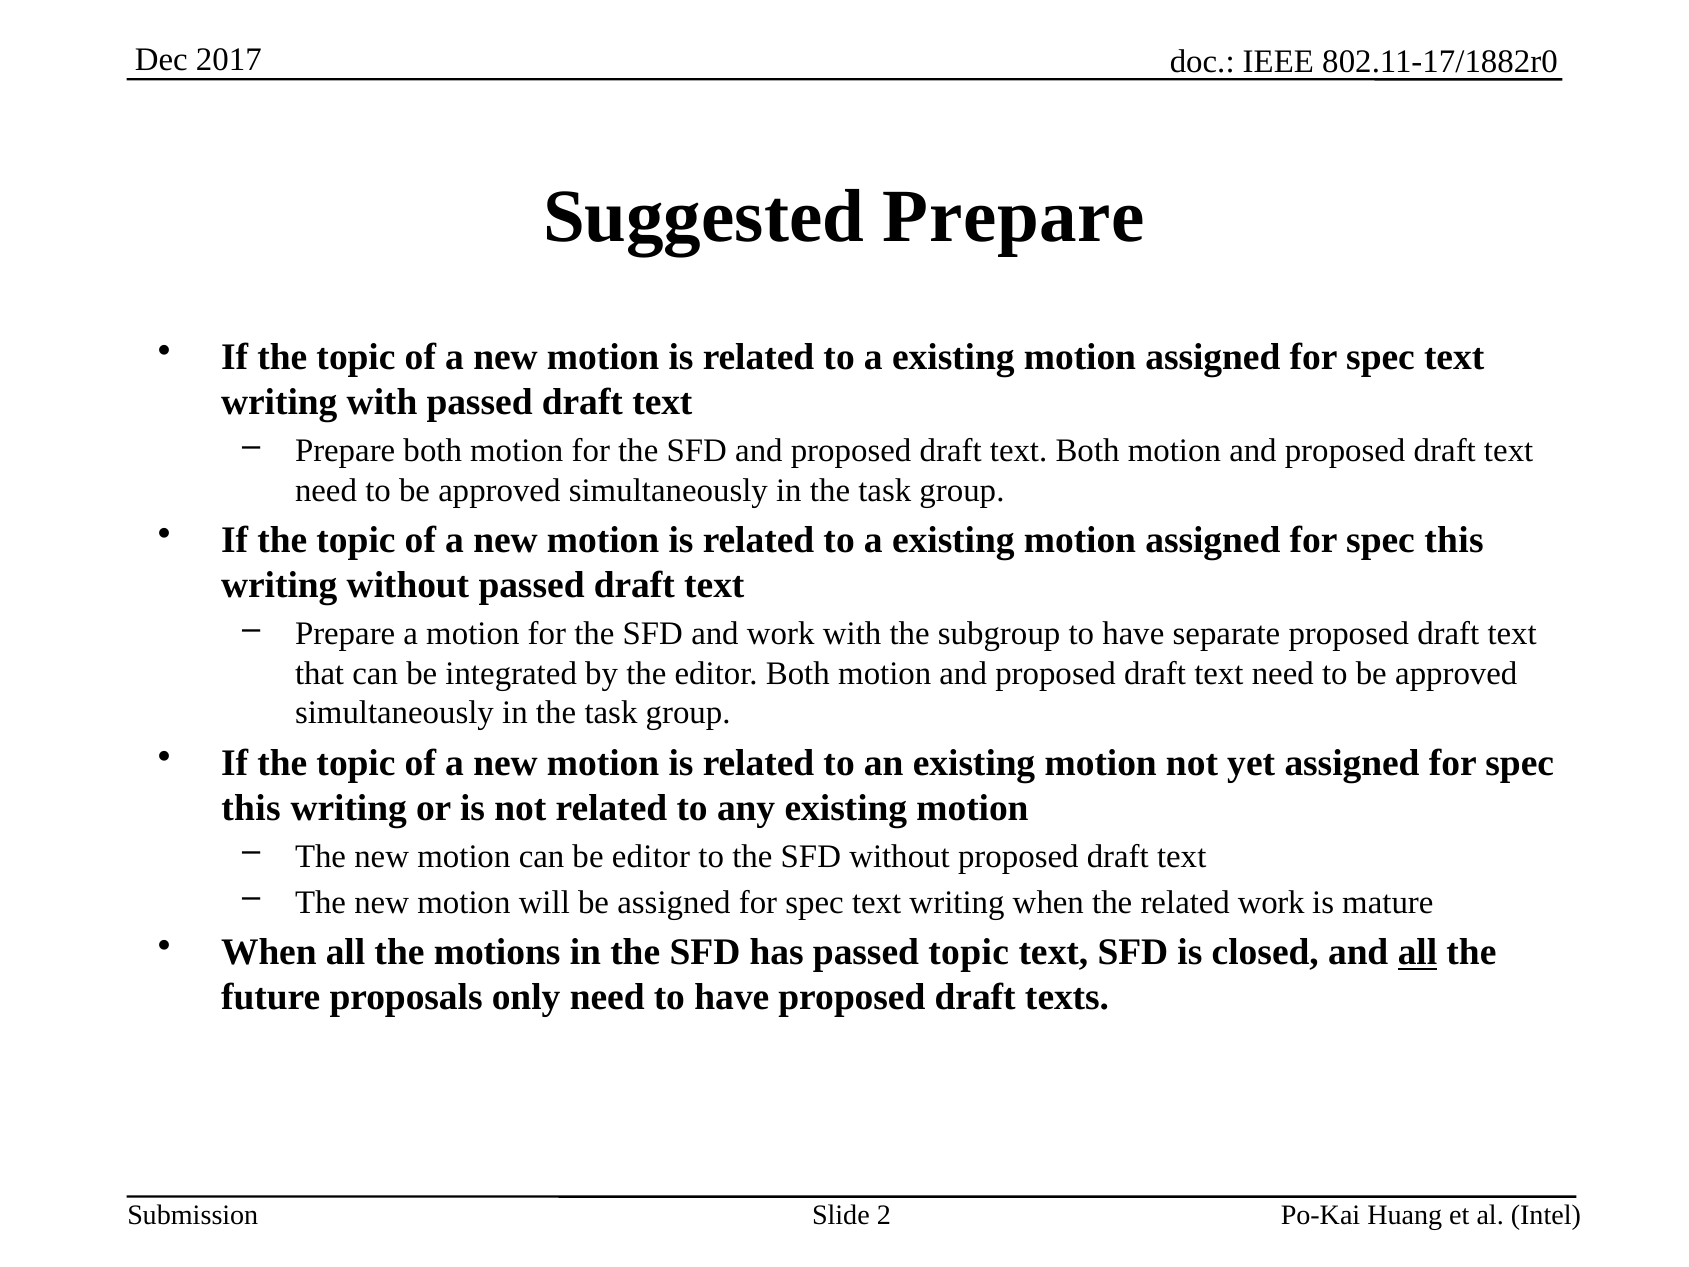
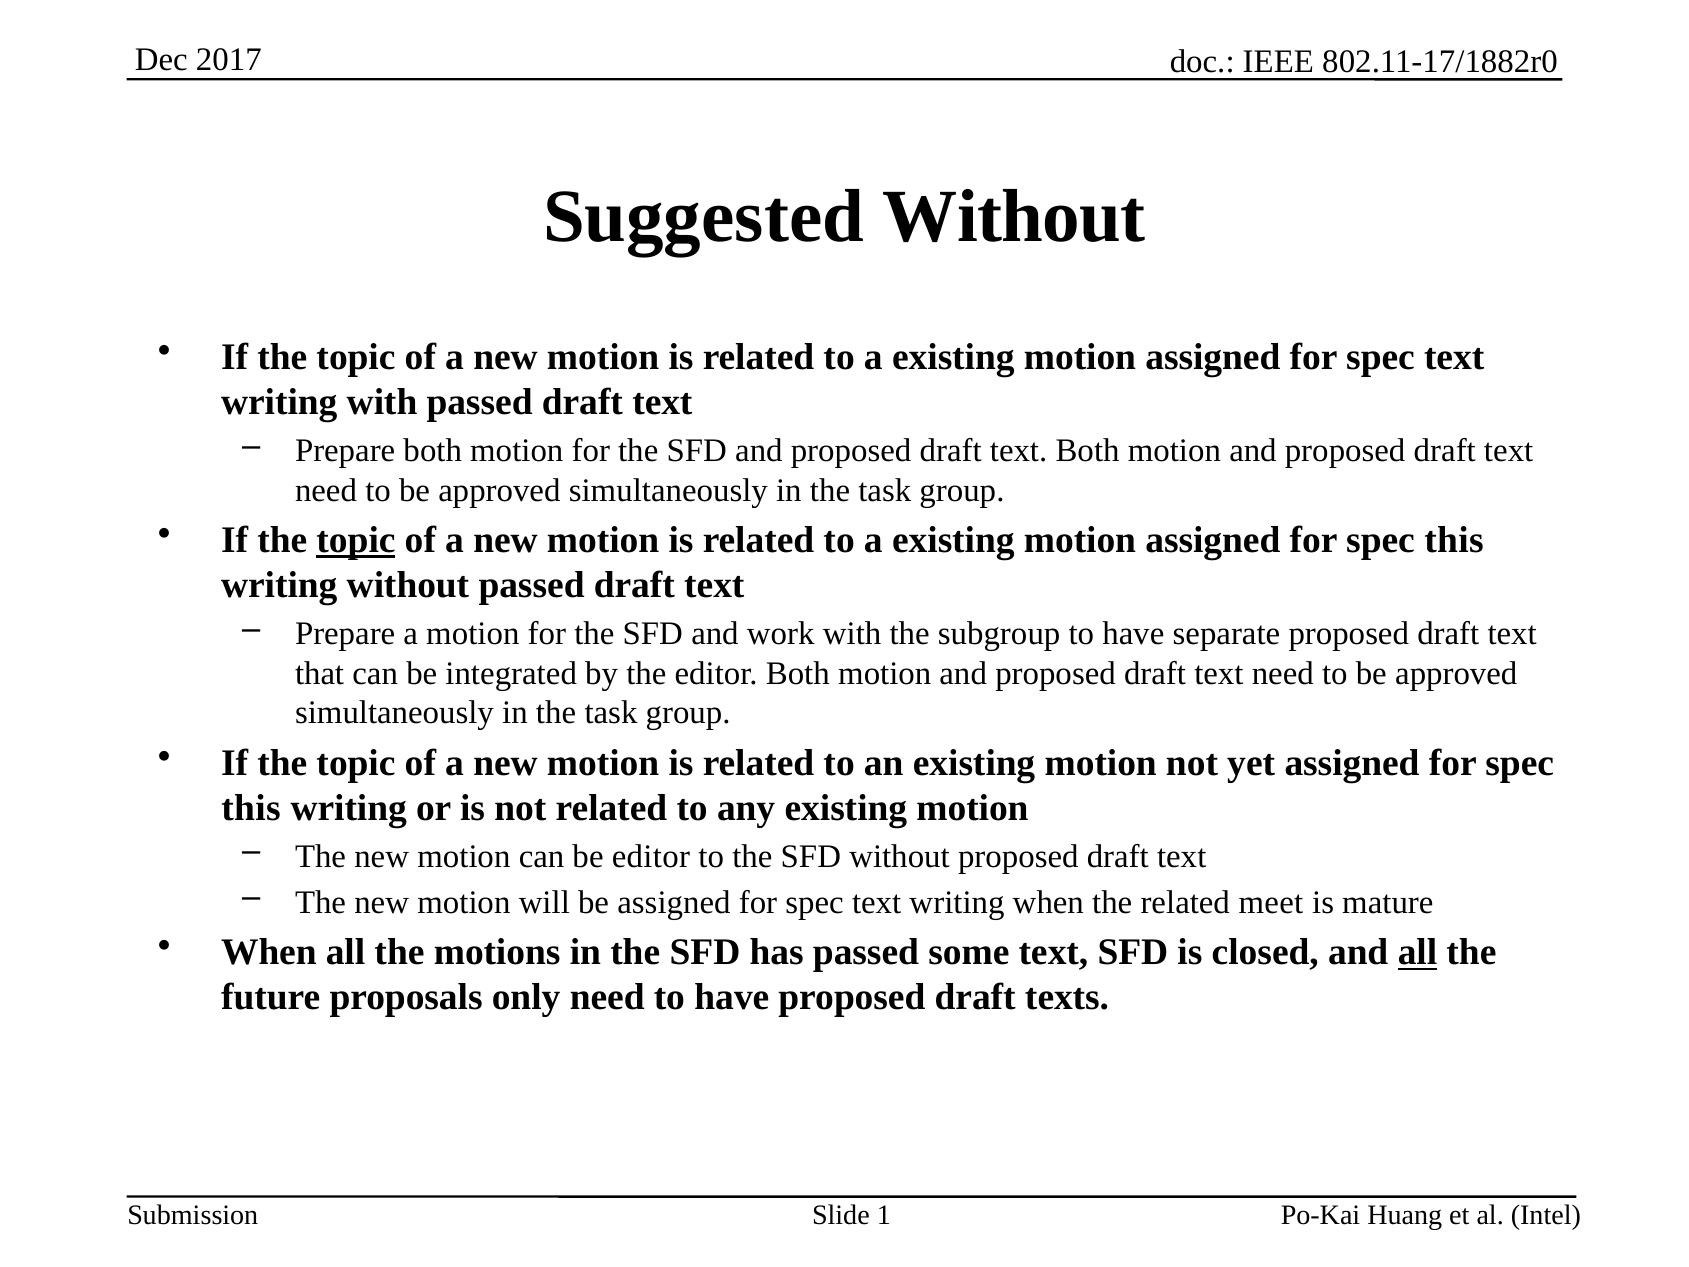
Suggested Prepare: Prepare -> Without (1014, 216)
topic underline: none -> present (356, 540)
related work: work -> meet (1271, 902)
passed topic: topic -> some (969, 952)
2: 2 -> 1 (884, 1215)
